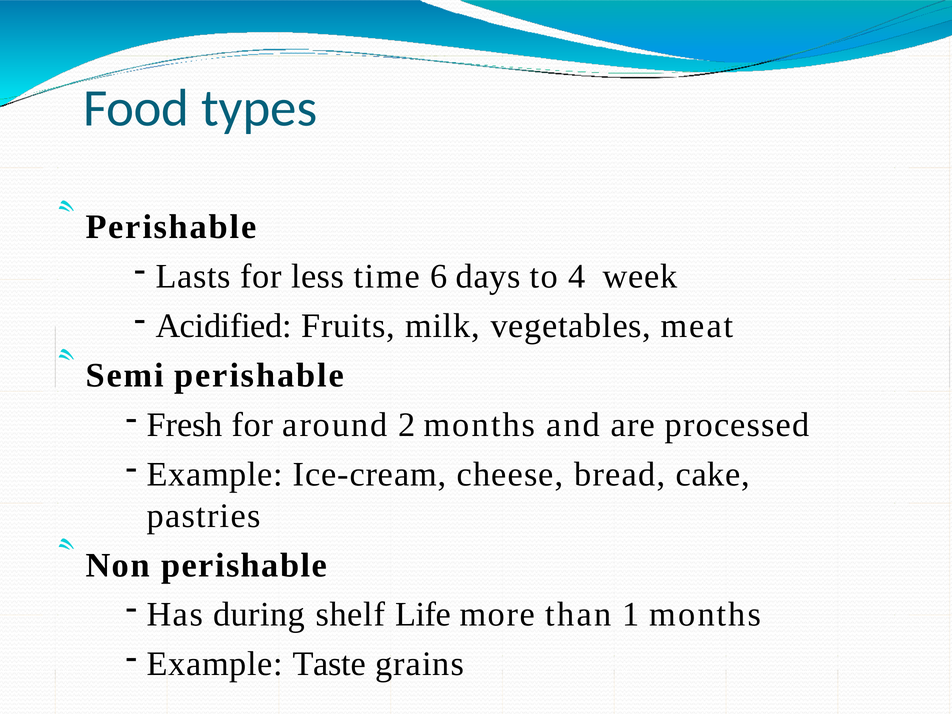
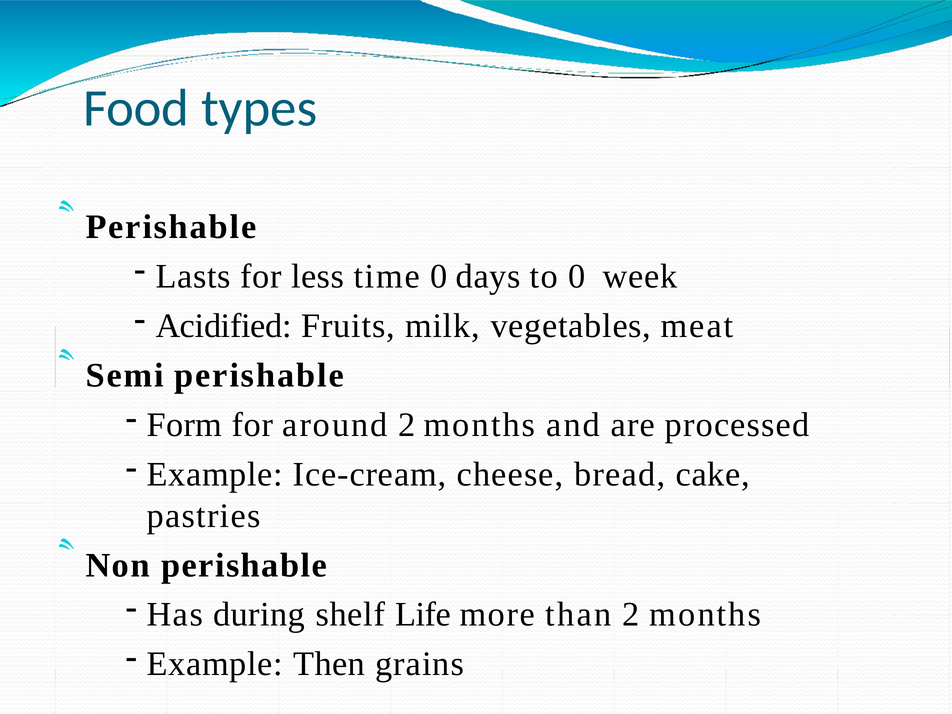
time 6: 6 -> 0 (439, 277)
to 4: 4 -> 0 (577, 277)
Fresh: Fresh -> Form (184, 425)
than 1: 1 -> 2 (631, 615)
Taste: Taste -> Then (329, 664)
